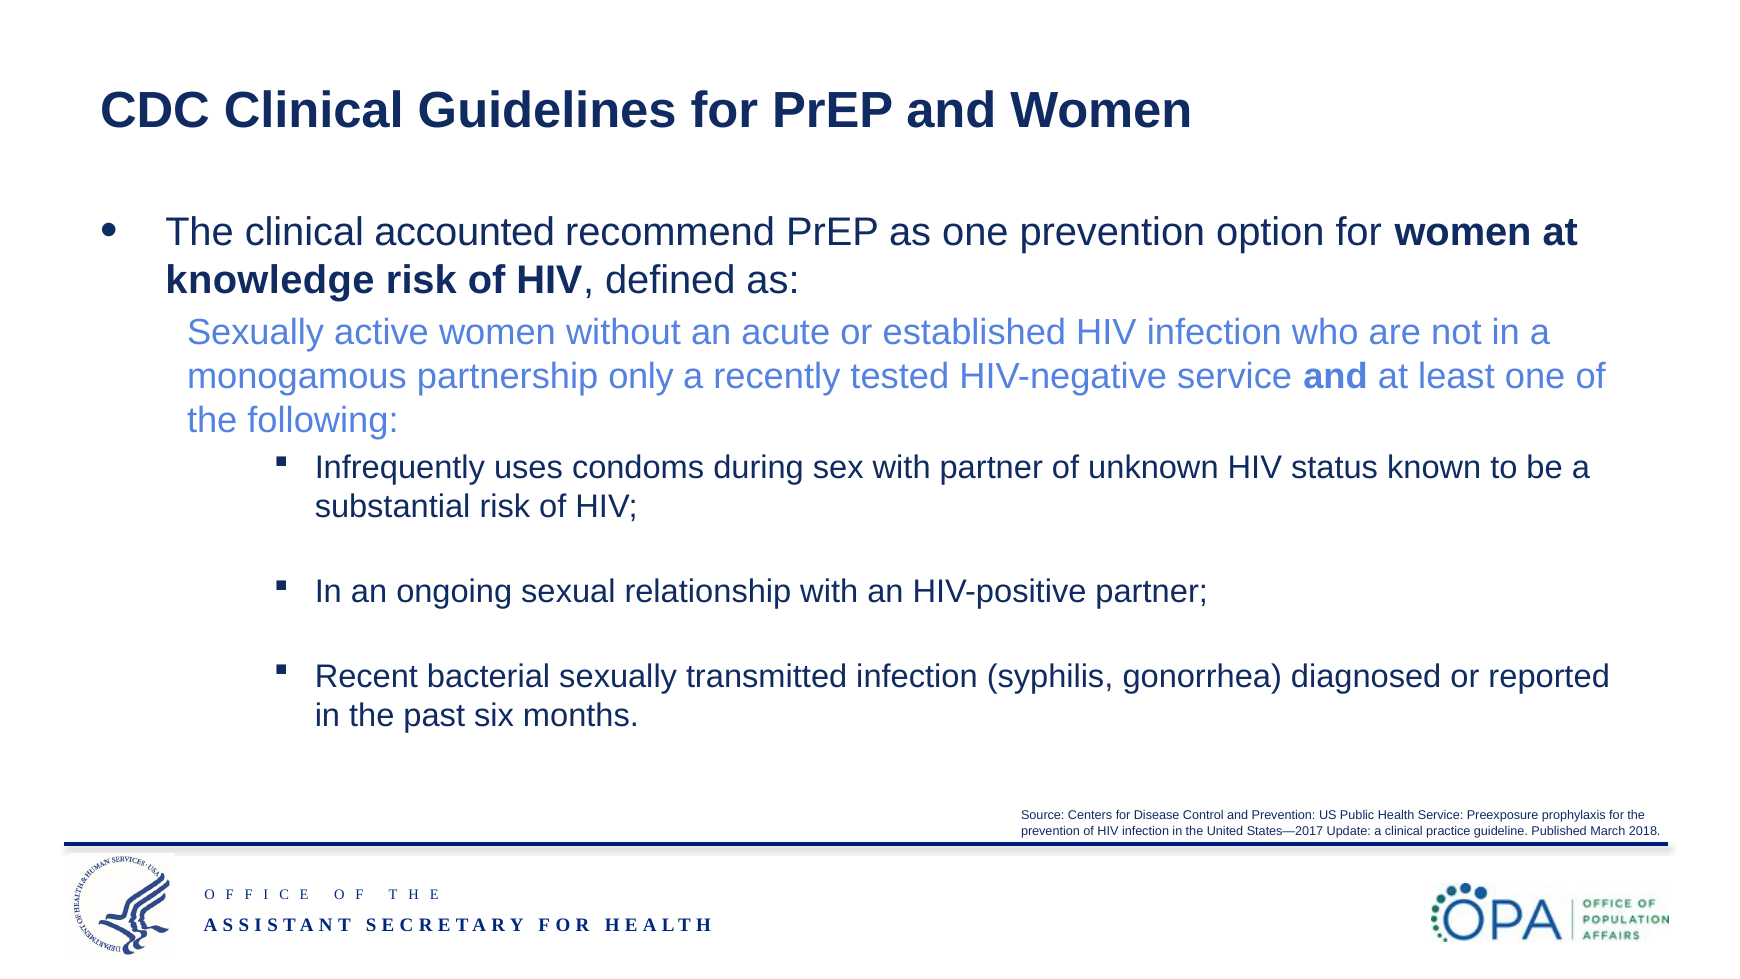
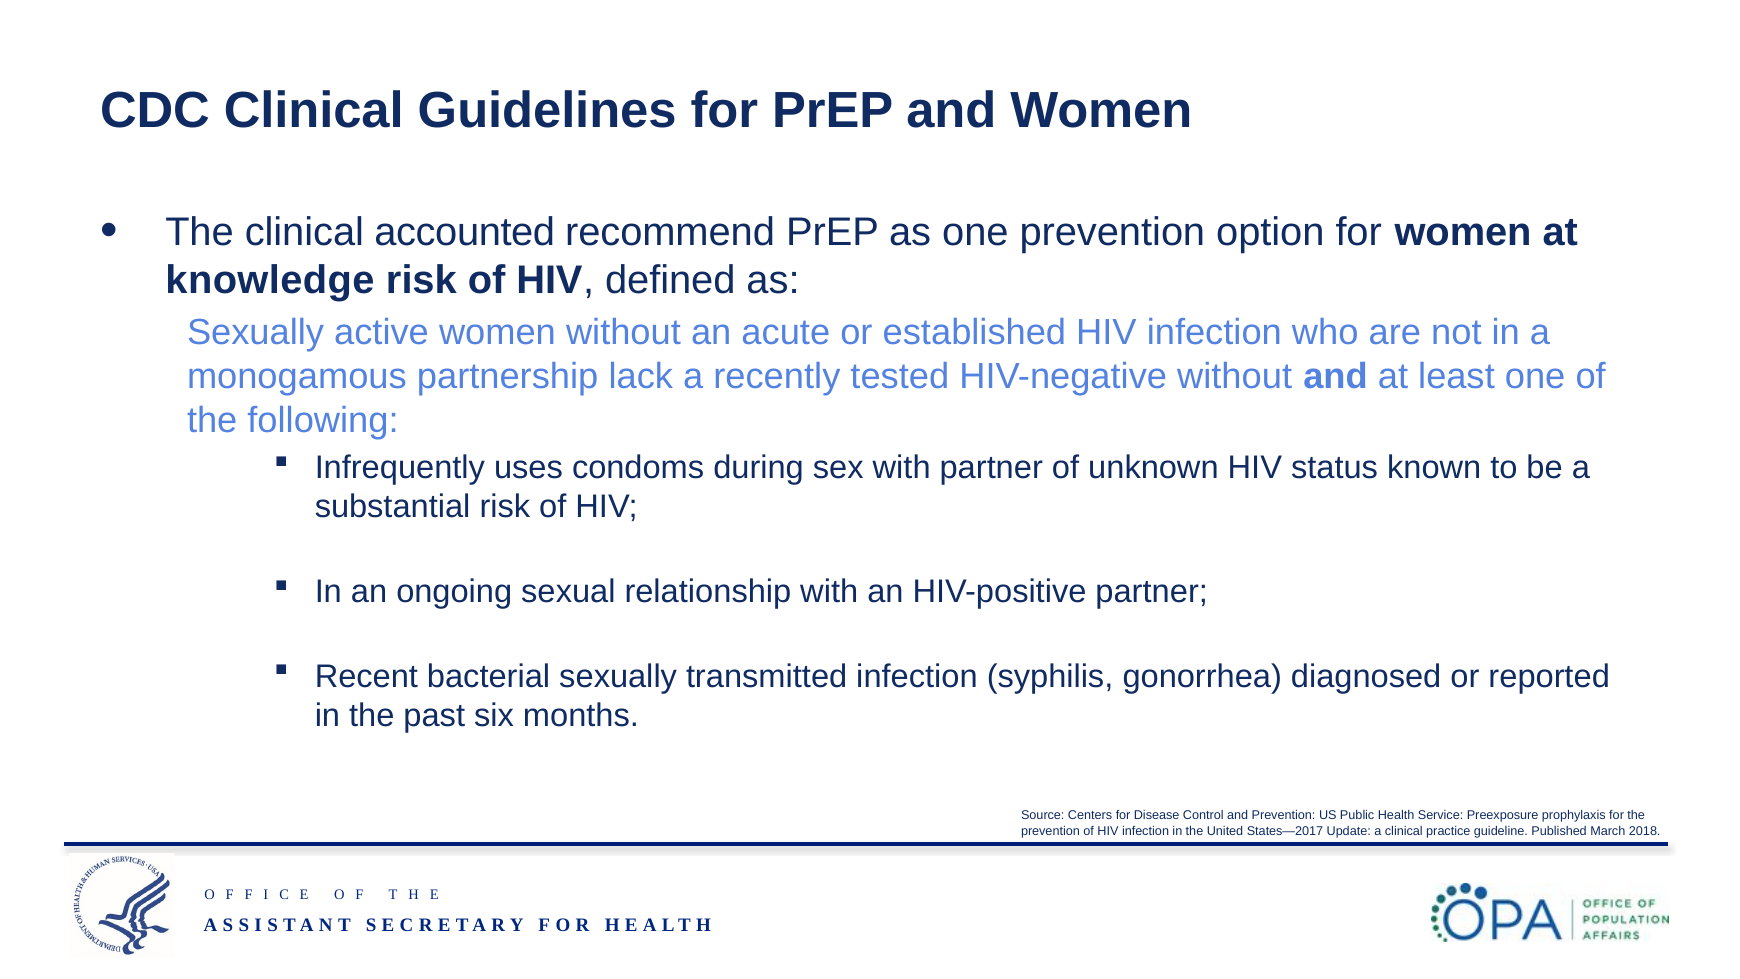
only: only -> lack (641, 376)
HIV-negative service: service -> without (1235, 376)
